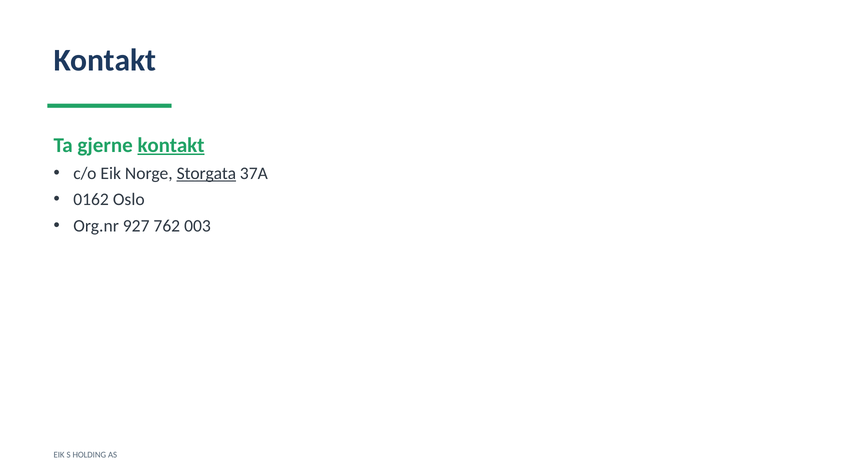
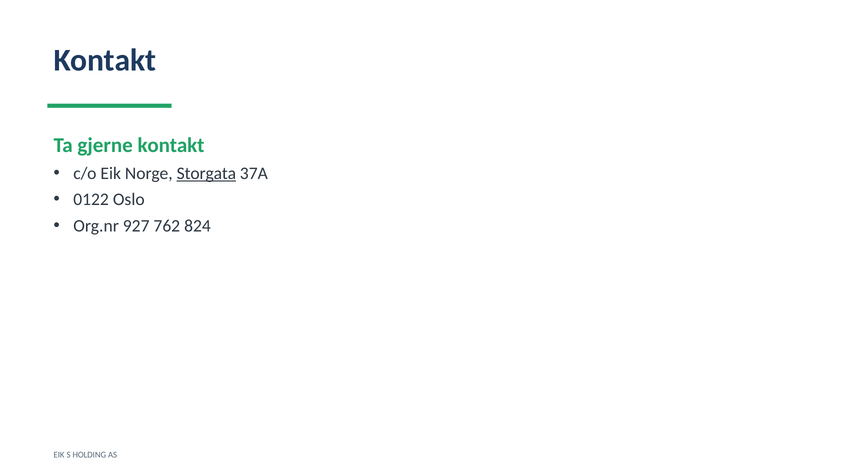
kontakt underline: present -> none (171, 145)
0162: 0162 -> 0122 (91, 199)
003: 003 -> 824 (197, 226)
